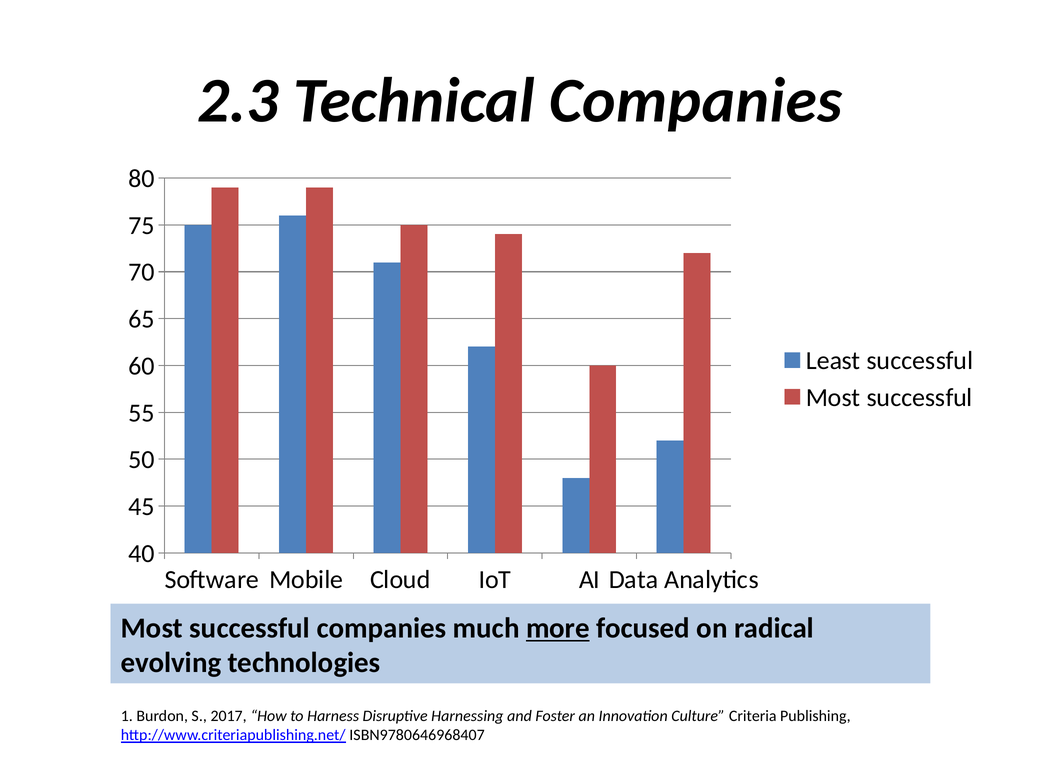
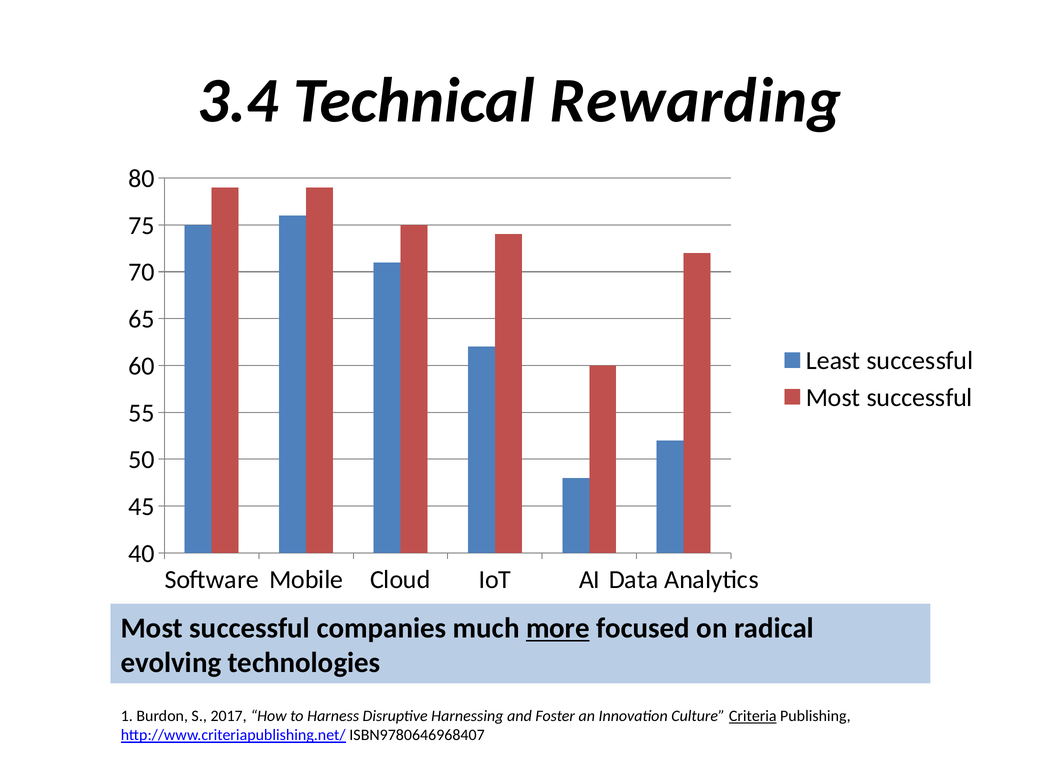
2.3: 2.3 -> 3.4 (238, 101)
Technical Companies: Companies -> Rewarding (696, 101)
Criteria underline: none -> present (753, 716)
